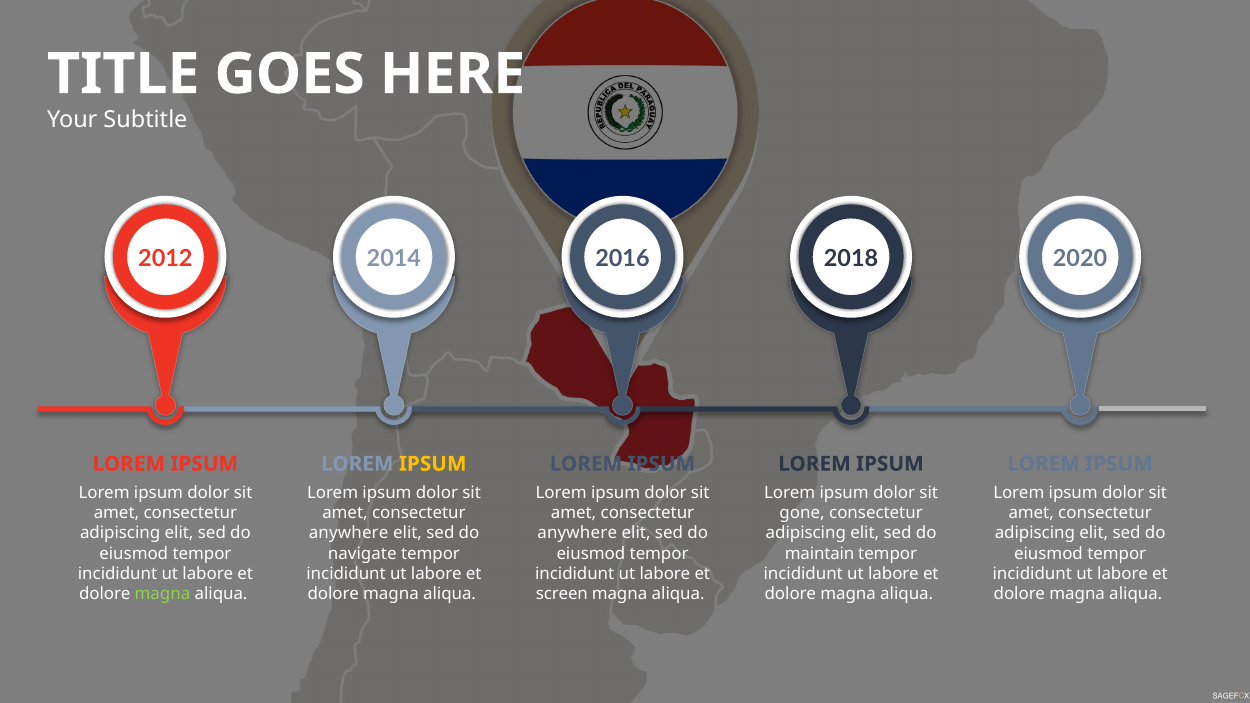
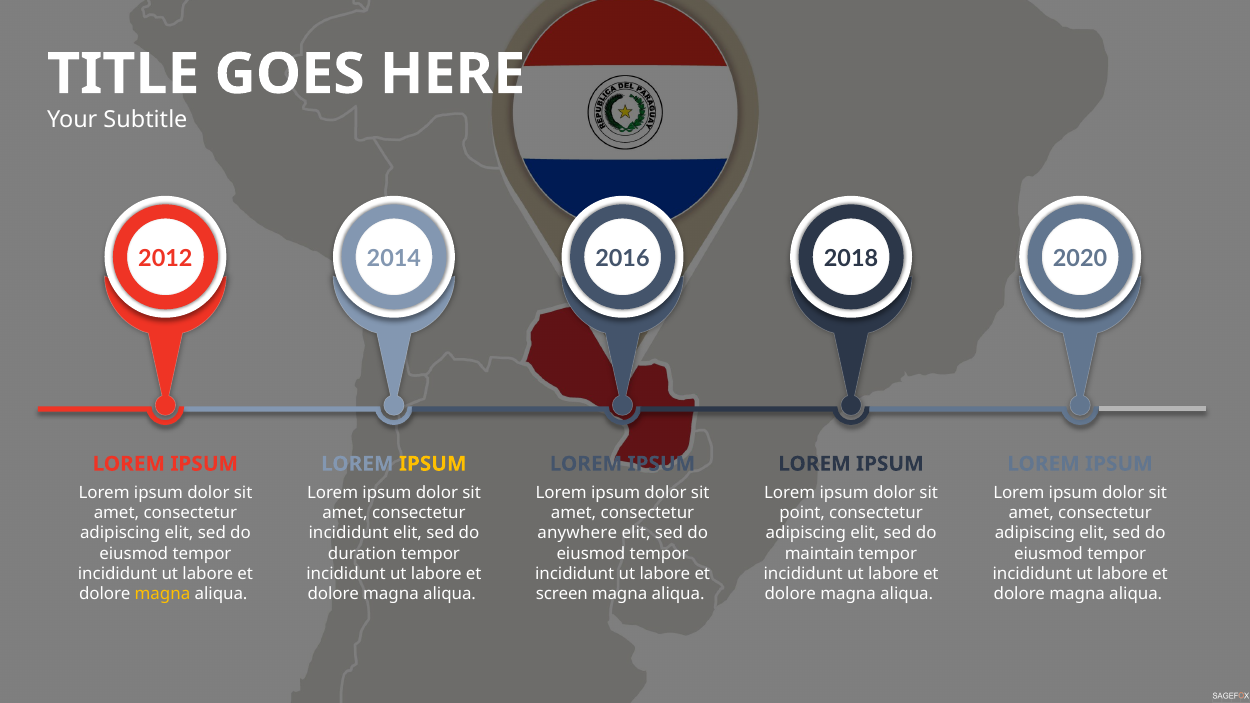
gone: gone -> point (802, 513)
anywhere: anywhere -> incididunt (349, 533)
navigate: navigate -> duration (362, 554)
magna colour: light green -> yellow (162, 594)
